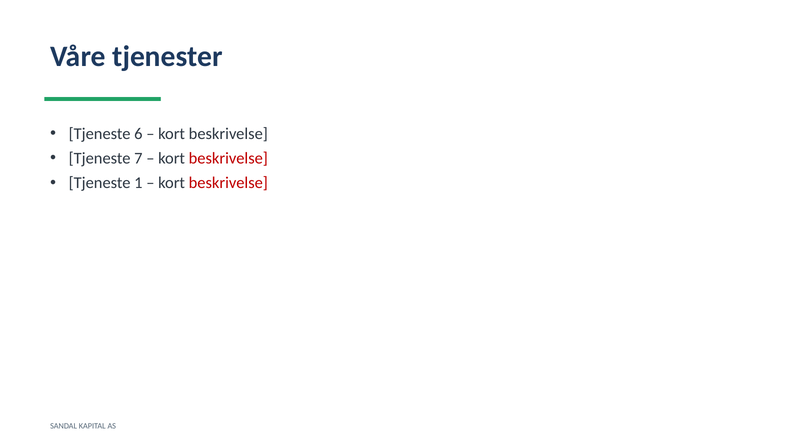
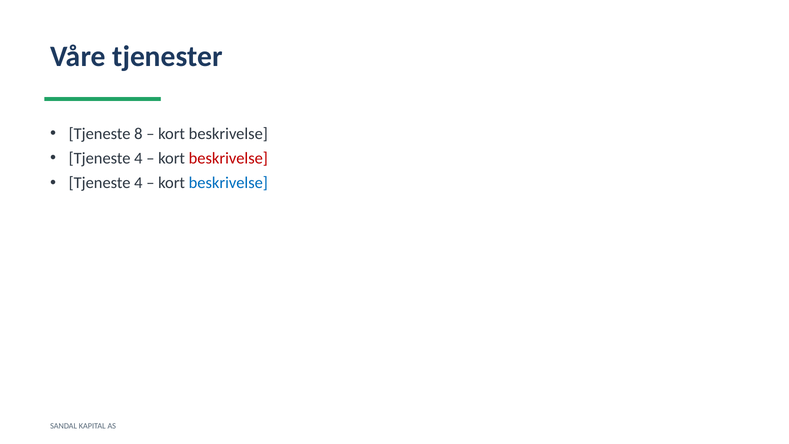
6: 6 -> 8 (138, 134)
7: 7 -> 4 (138, 158)
1: 1 -> 4 (138, 183)
beskrivelse colour: red -> blue (228, 183)
